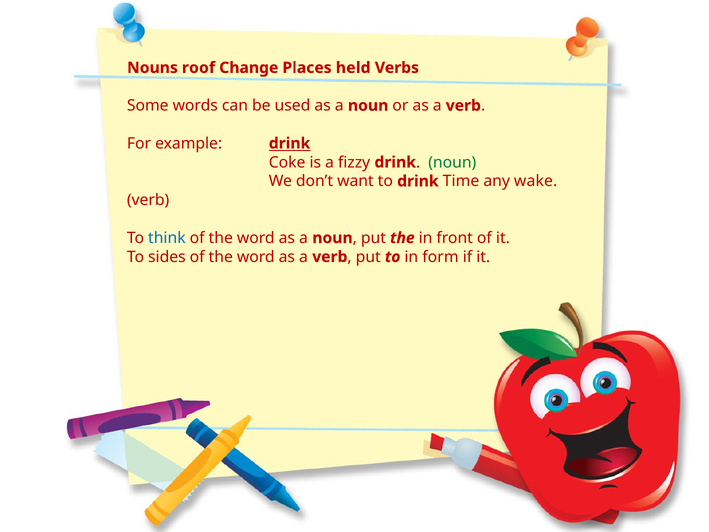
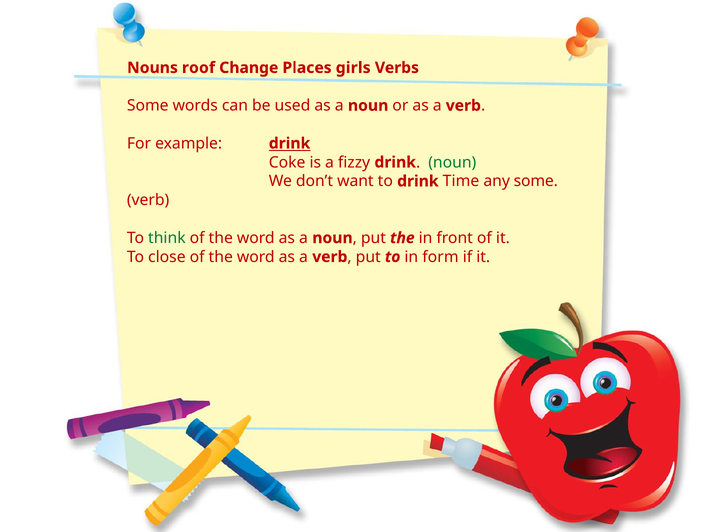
held: held -> girls (353, 68)
any wake: wake -> some (536, 181)
think colour: blue -> green (167, 238)
sides: sides -> close (167, 257)
